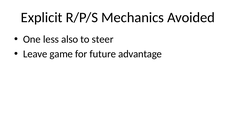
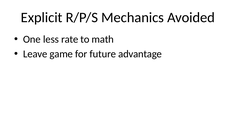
also: also -> rate (70, 39)
steer: steer -> math (103, 39)
